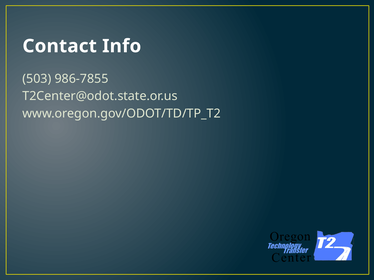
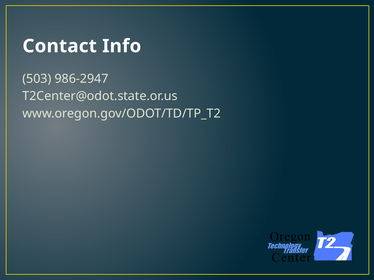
986-7855: 986-7855 -> 986-2947 (81, 79)
